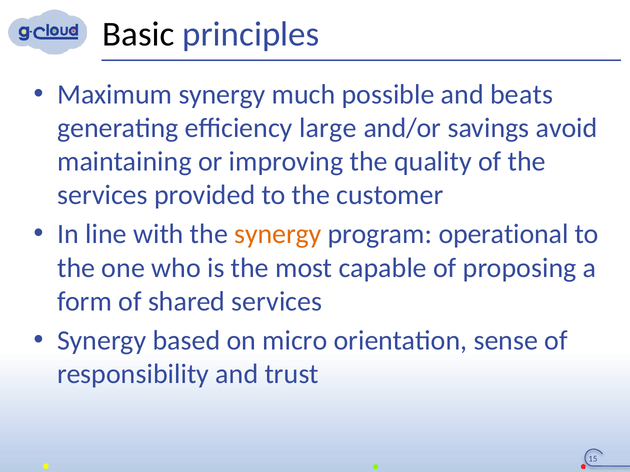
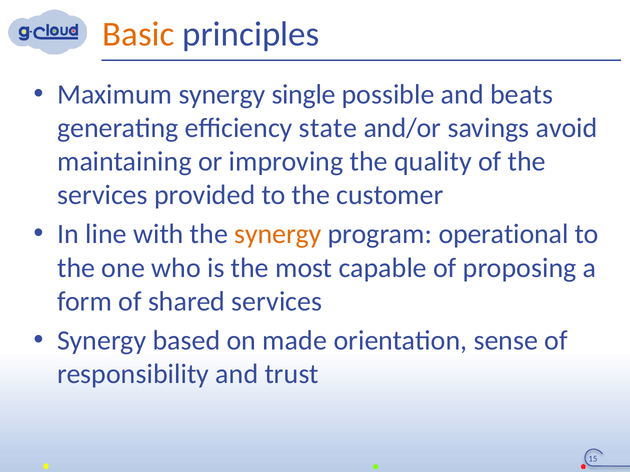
Basic colour: black -> orange (138, 34)
much: much -> single (304, 94)
large: large -> state (328, 128)
micro: micro -> made (295, 341)
